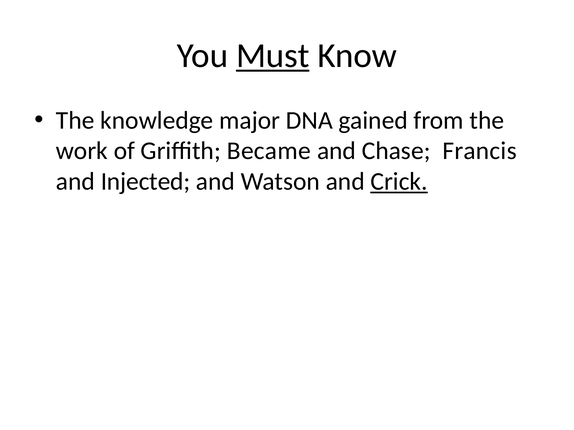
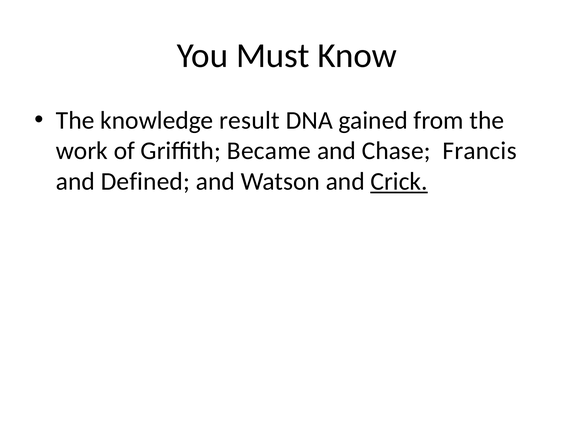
Must underline: present -> none (273, 56)
major: major -> result (249, 120)
Injected: Injected -> Defined (145, 182)
